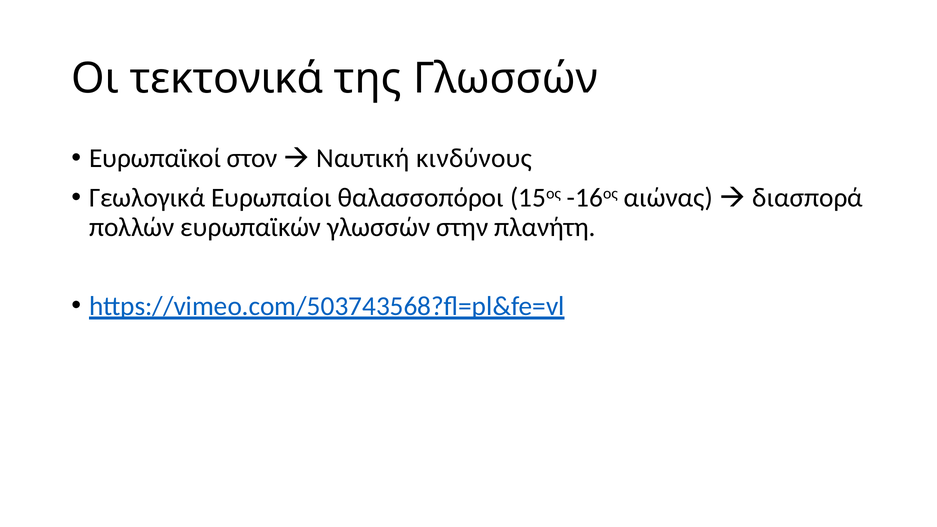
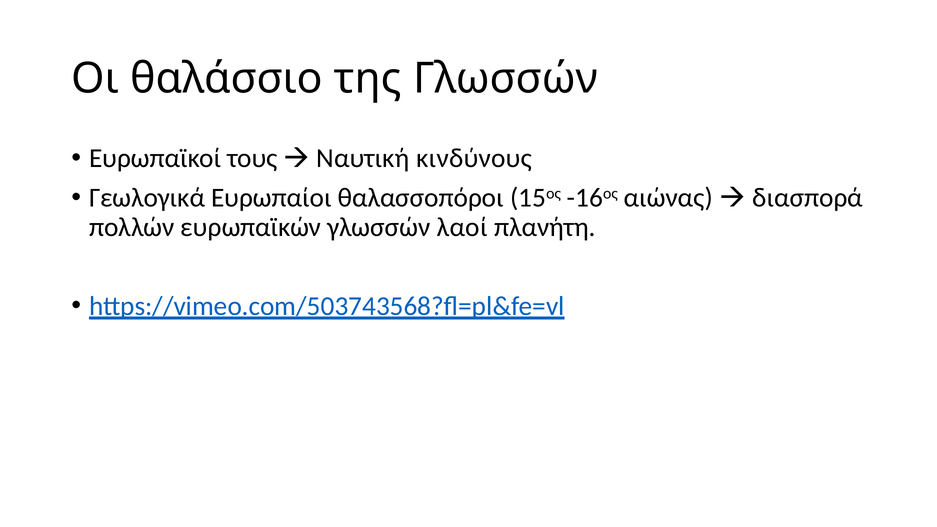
τεκτονικά: τεκτονικά -> θαλάσσιο (227, 79)
στον: στον -> τους (252, 158)
στην: στην -> λαοί (462, 227)
